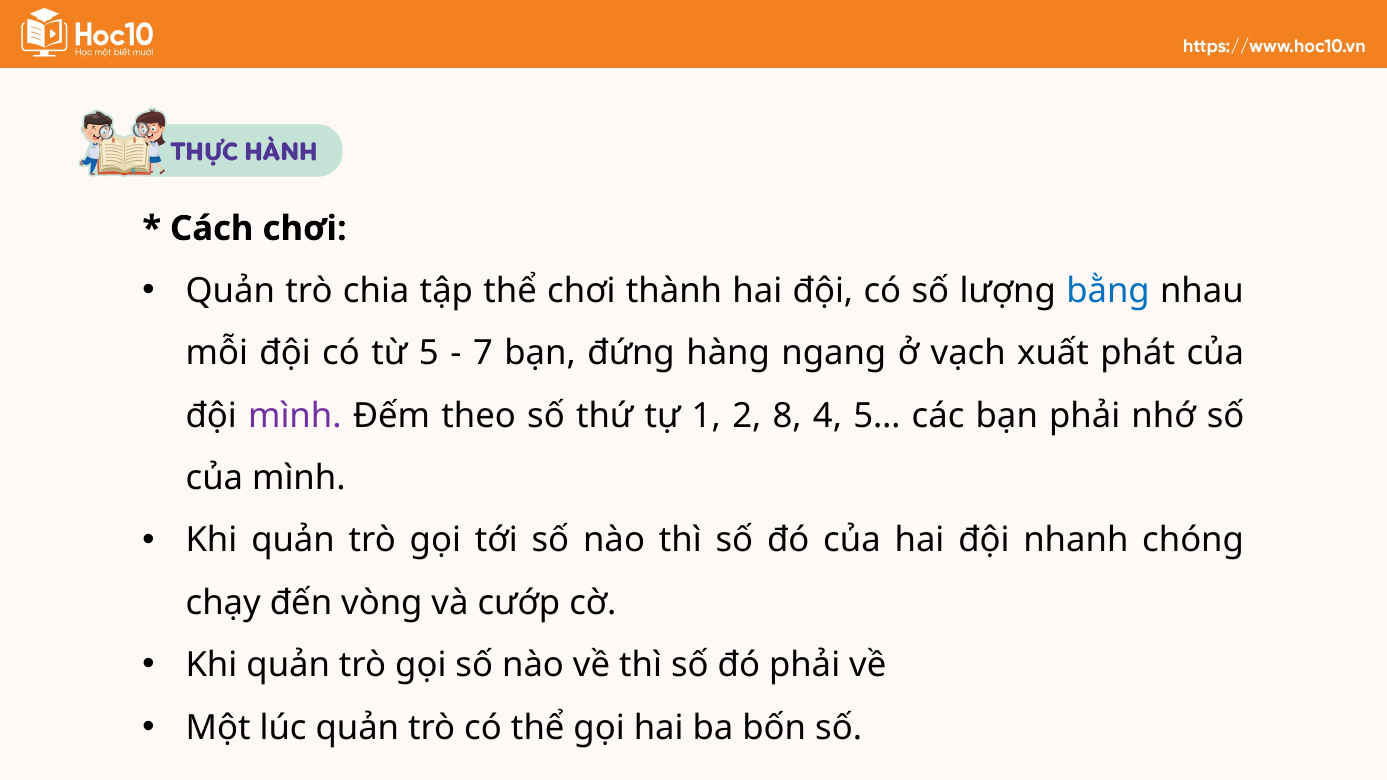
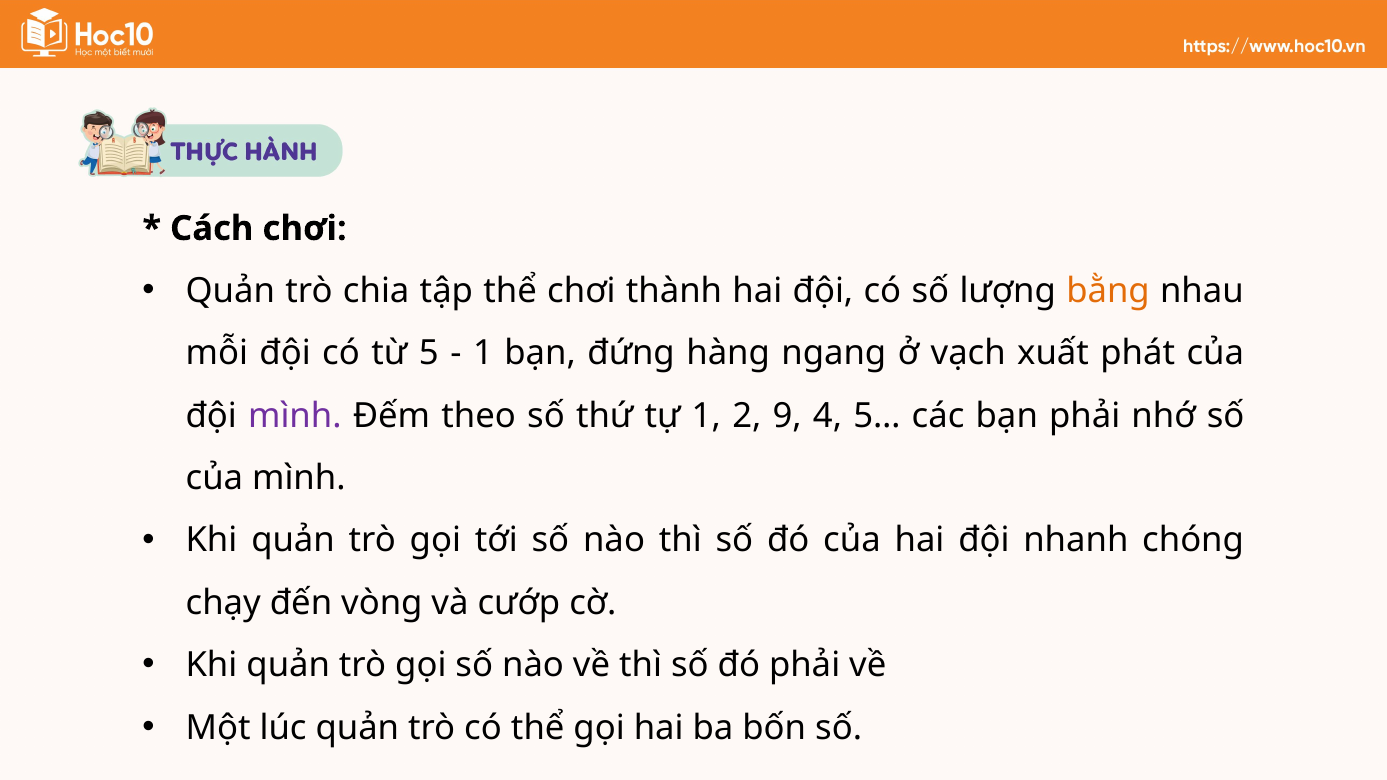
bằng colour: blue -> orange (1108, 291)
7: 7 -> 1 (483, 353)
8: 8 -> 9 (787, 416)
